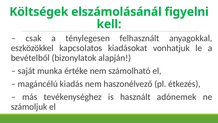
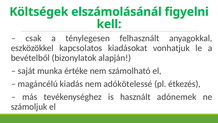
haszonélvező: haszonélvező -> adókötelessé (128, 84)
